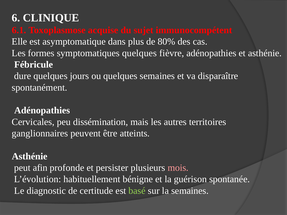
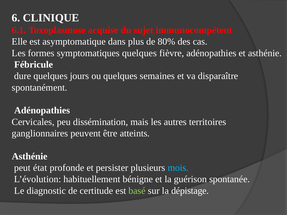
afin: afin -> état (40, 168)
mois colour: pink -> light blue (178, 168)
la semaines: semaines -> dépistage (190, 191)
